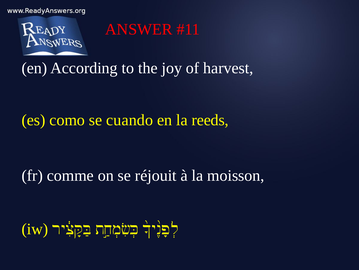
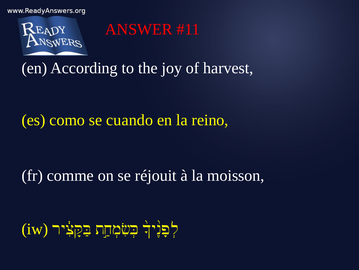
reeds: reeds -> reino (210, 120)
